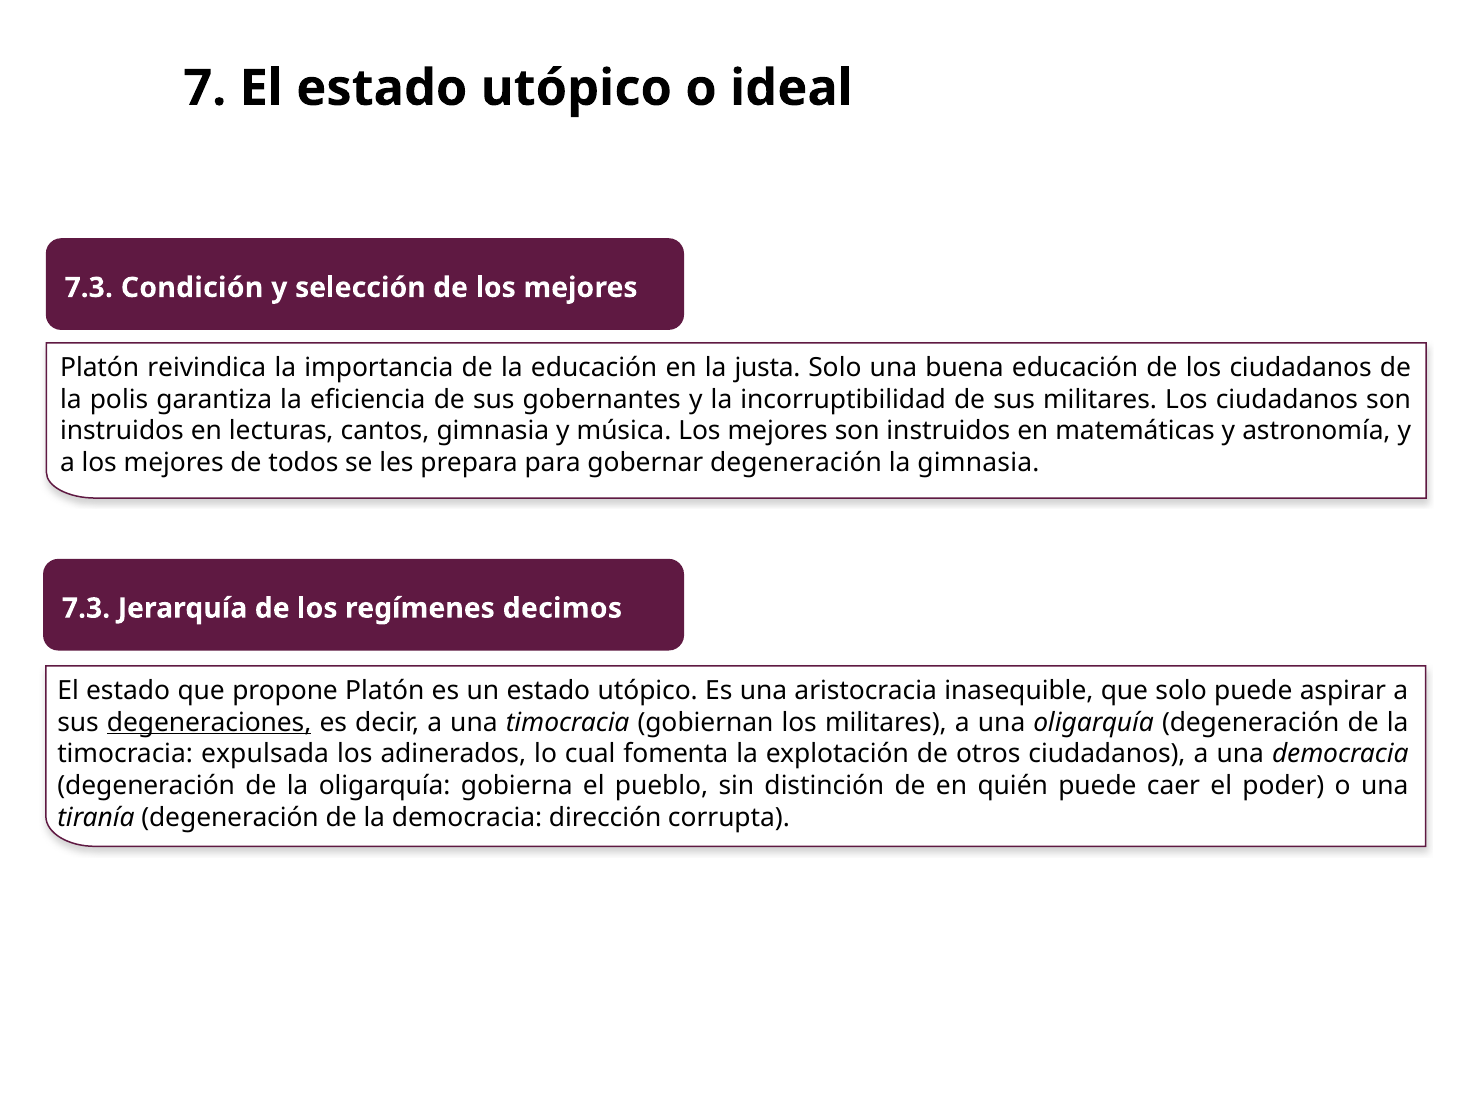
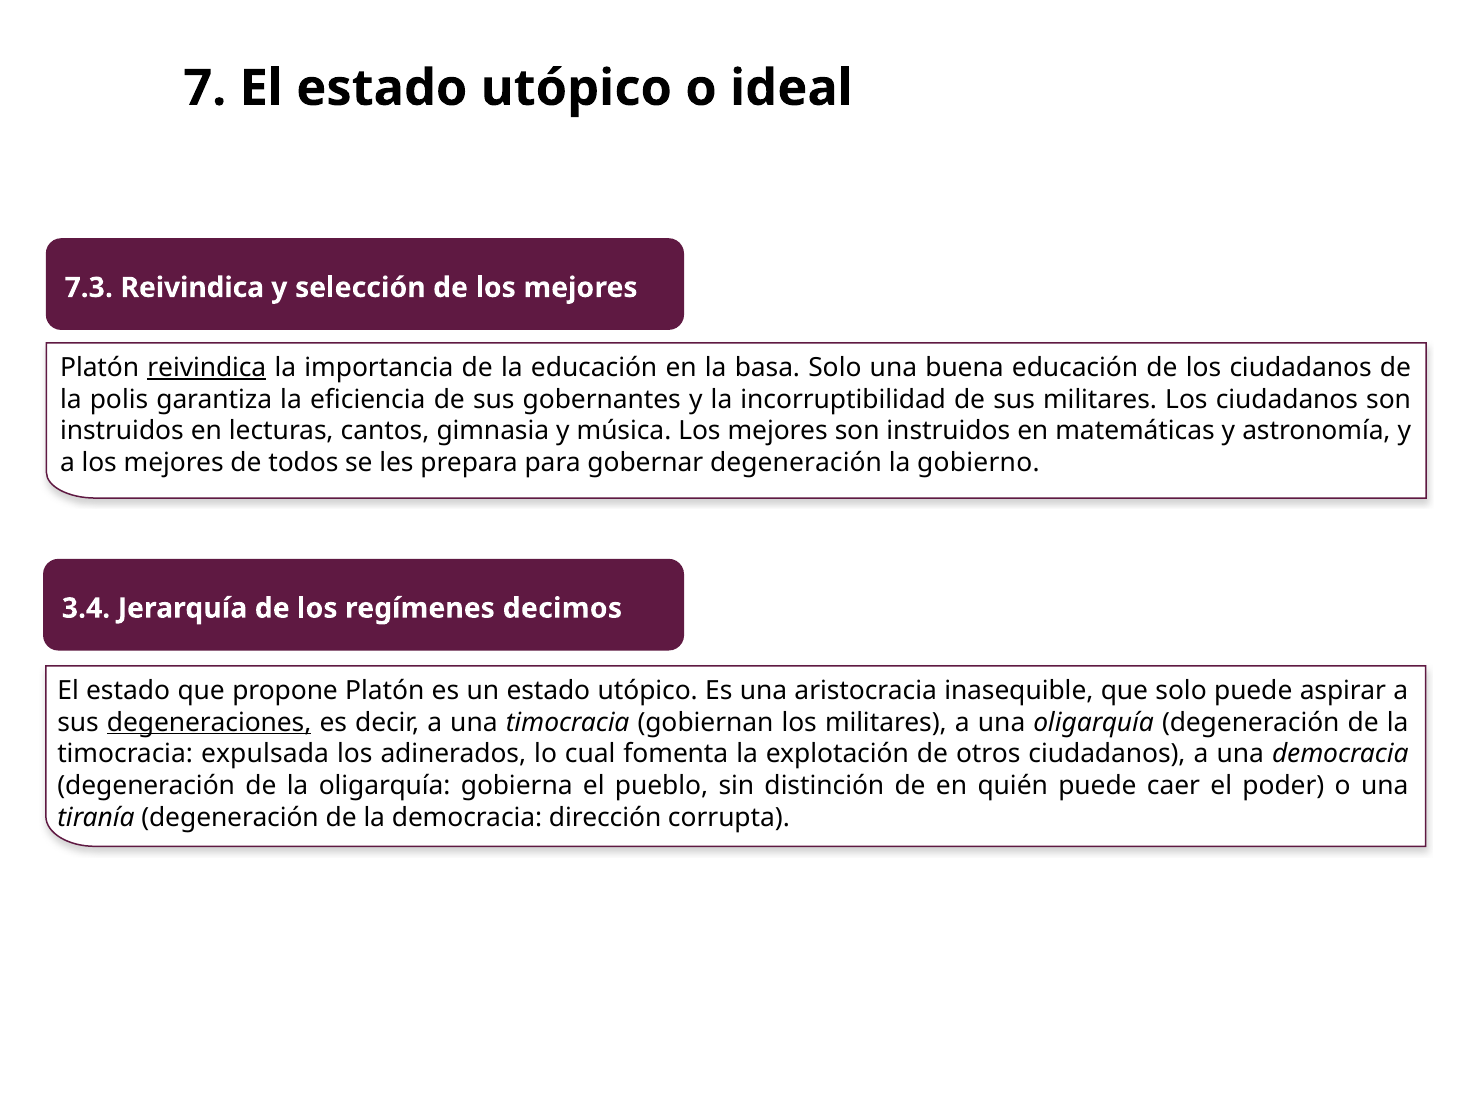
7.3 Condición: Condición -> Reivindica (192, 288)
reivindica underline: none -> present (207, 368)
justa: justa -> basa (767, 368)
la gimnasia: gimnasia -> gobierno (978, 463)
7.3: 7.3 -> 3.4 (86, 608)
